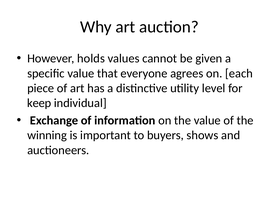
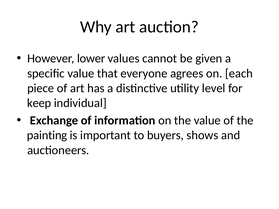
holds: holds -> lower (91, 59)
winning: winning -> painting (47, 135)
